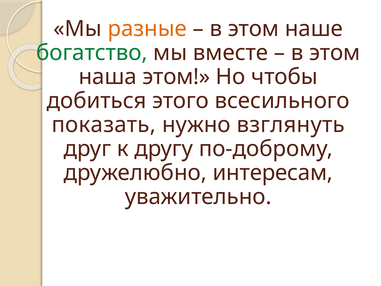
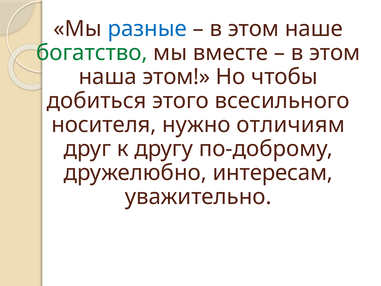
разные colour: orange -> blue (147, 29)
показать: показать -> носителя (104, 125)
взглянуть: взглянуть -> отличиям (291, 125)
